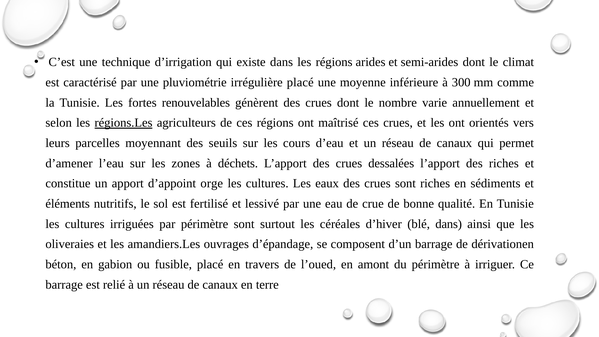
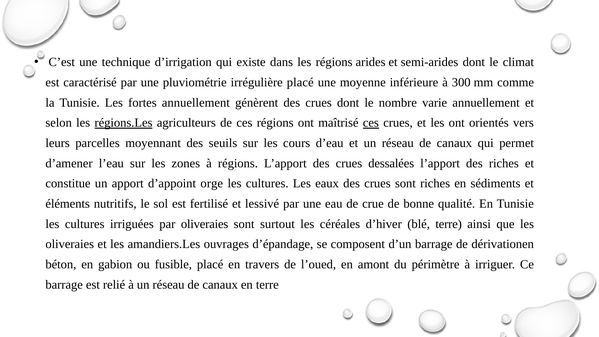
fortes renouvelables: renouvelables -> annuellement (196, 103)
ces underline: none -> present (371, 123)
à déchets: déchets -> régions (238, 163)
par périmètre: périmètre -> oliveraies (205, 224)
blé dans: dans -> terre (449, 224)
